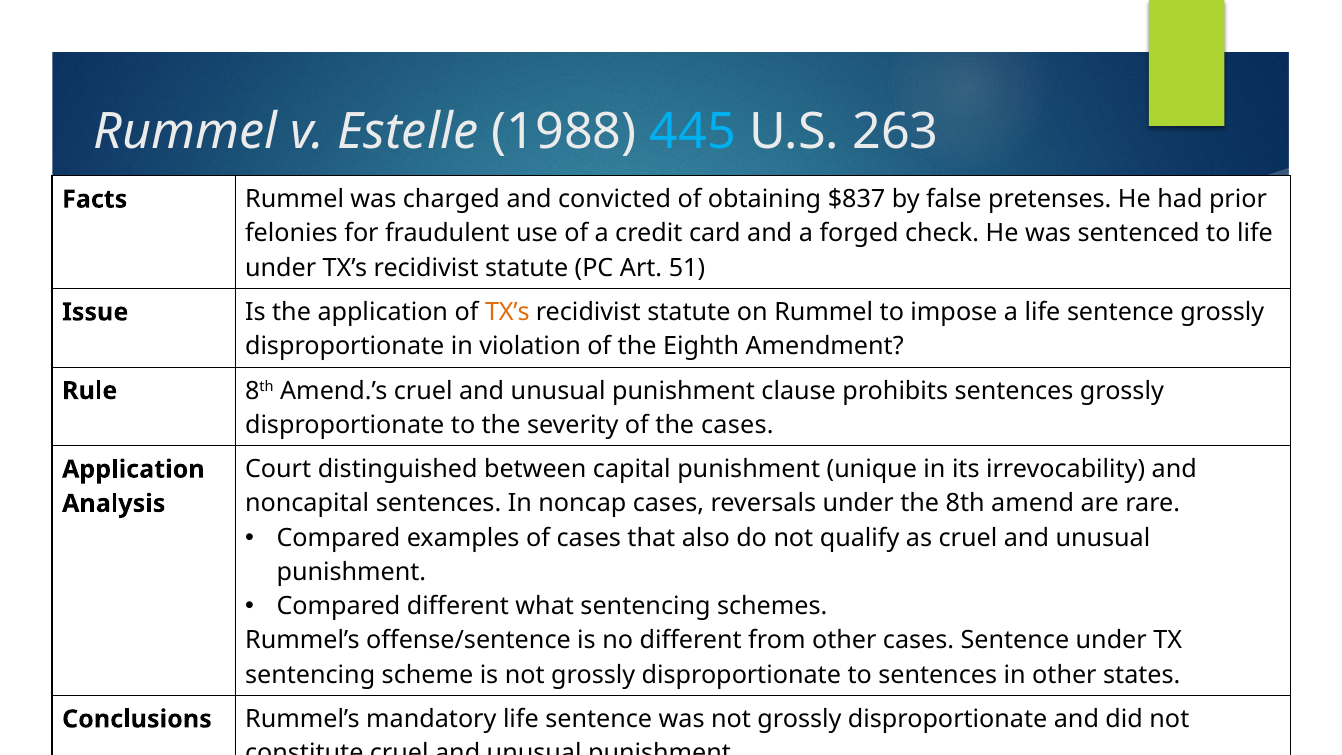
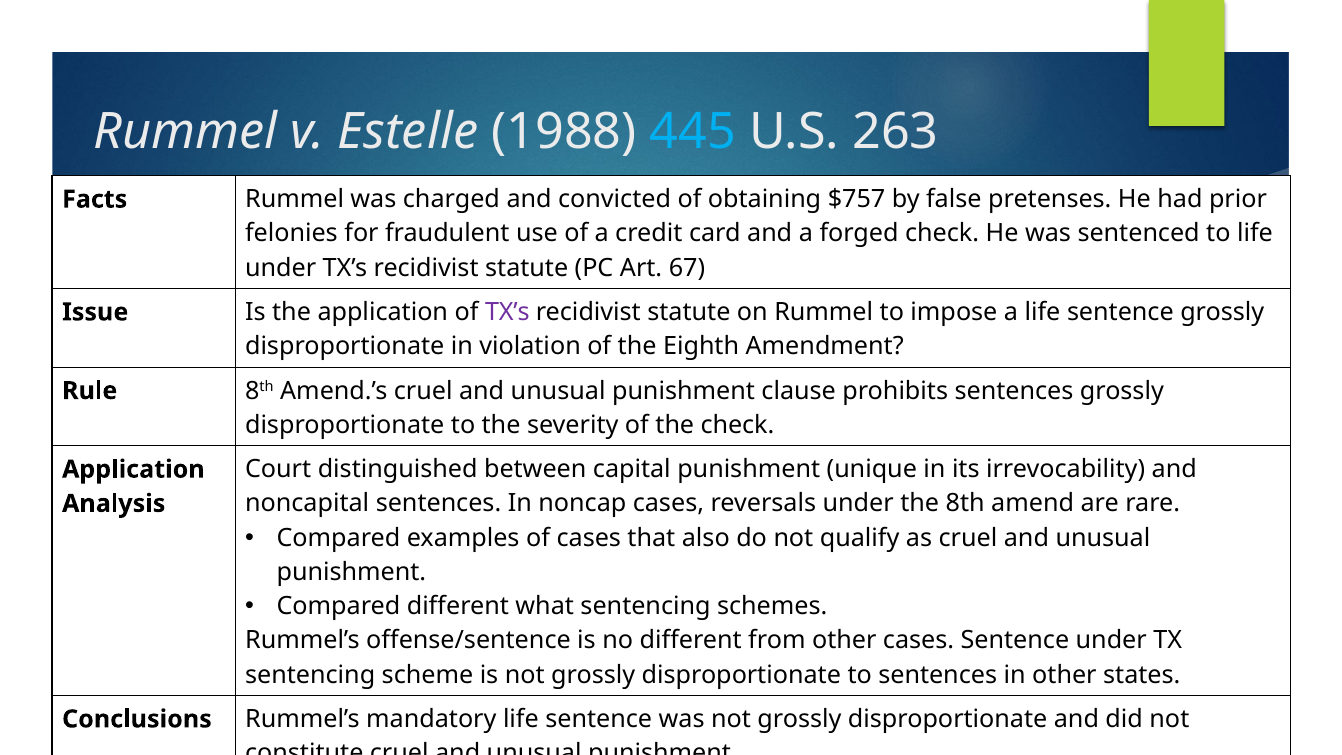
$837: $837 -> $757 (857, 199)
51: 51 -> 67 (687, 268)
TX’s colour: orange -> purple (507, 312)
the cases: cases -> check (738, 425)
